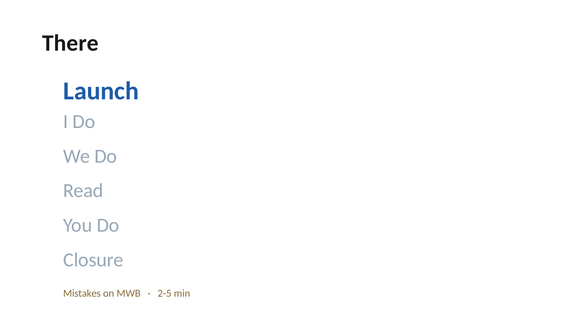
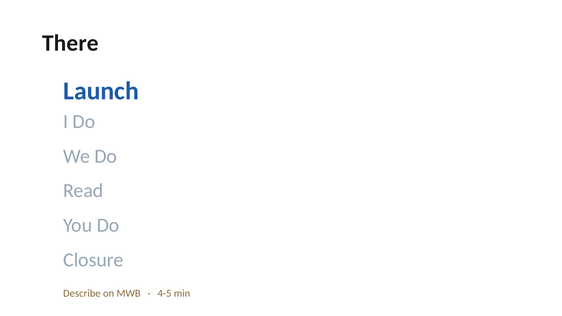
Mistakes: Mistakes -> Describe (82, 294)
2-5: 2-5 -> 4-5 (164, 294)
